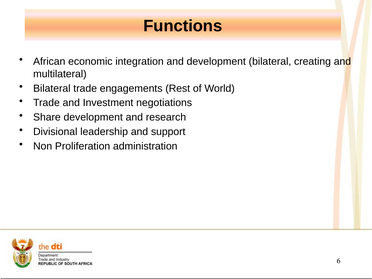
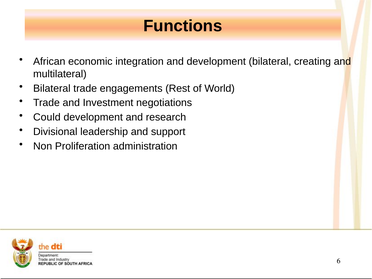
Share: Share -> Could (47, 117)
